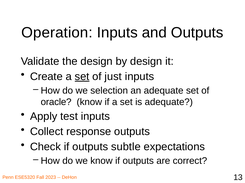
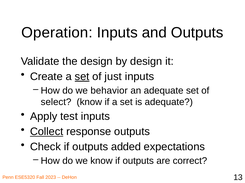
selection: selection -> behavior (109, 91)
oracle: oracle -> select (56, 102)
Collect underline: none -> present (47, 132)
subtle: subtle -> added (126, 147)
